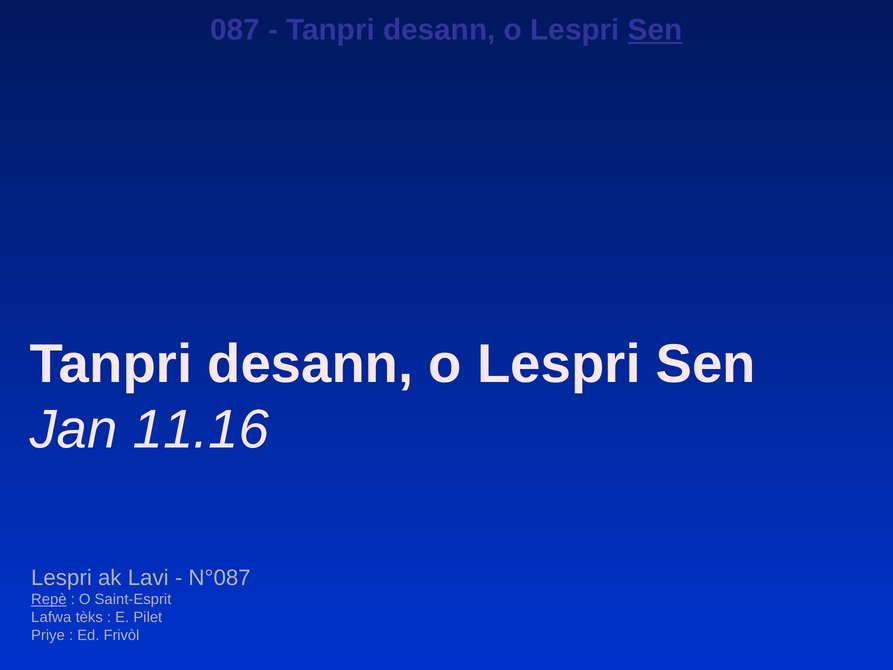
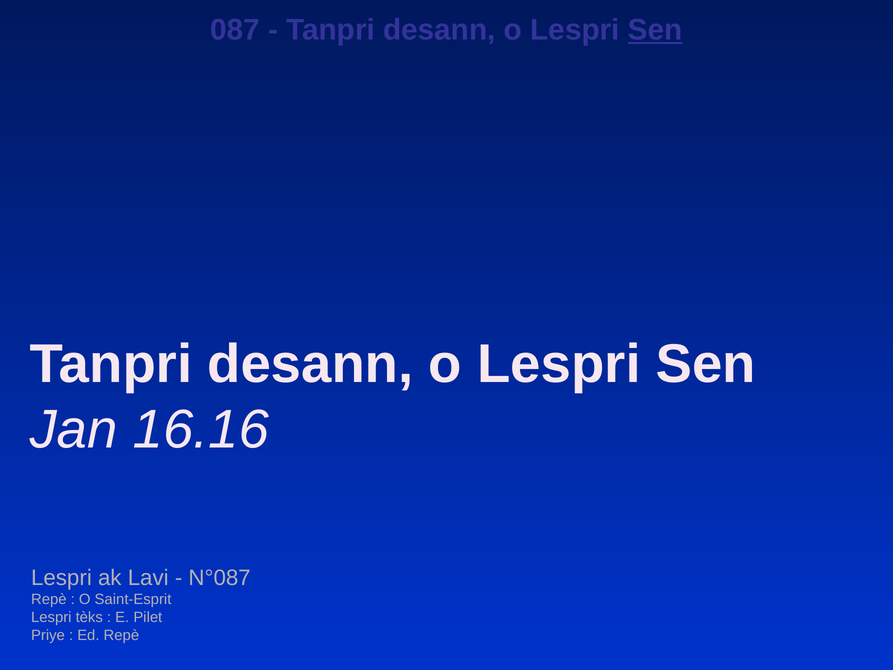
11.16: 11.16 -> 16.16 (201, 430)
Repè underline: present -> none (49, 599)
Lafwa: Lafwa -> Lespri (51, 617)
Ed Frivòl: Frivòl -> Repè (121, 635)
